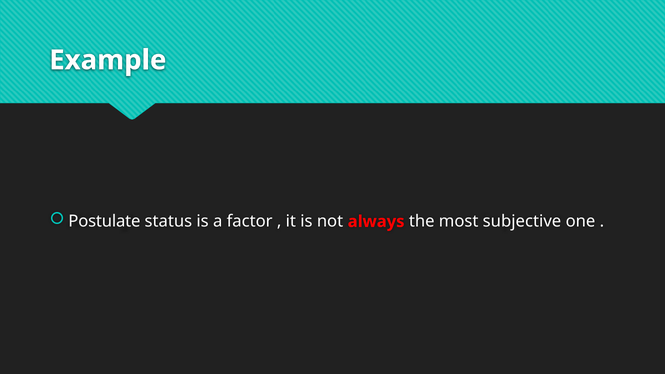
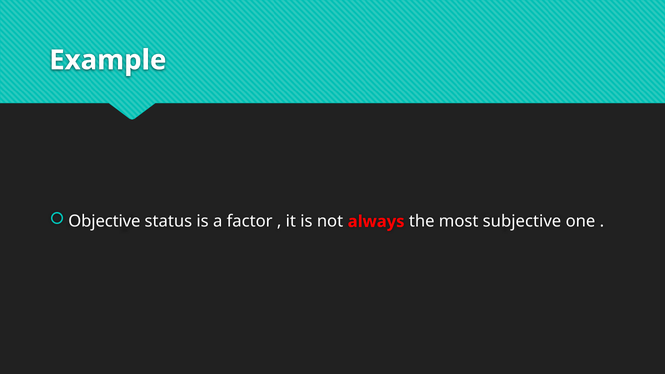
Postulate: Postulate -> Objective (104, 222)
